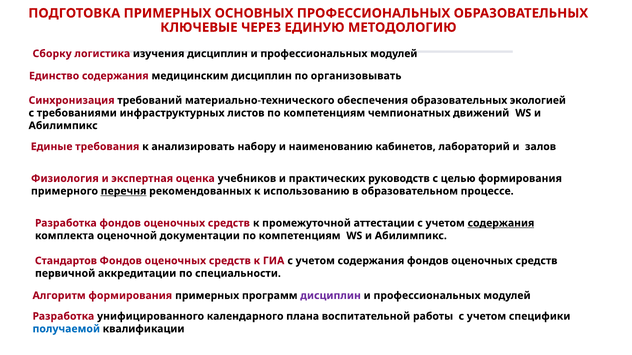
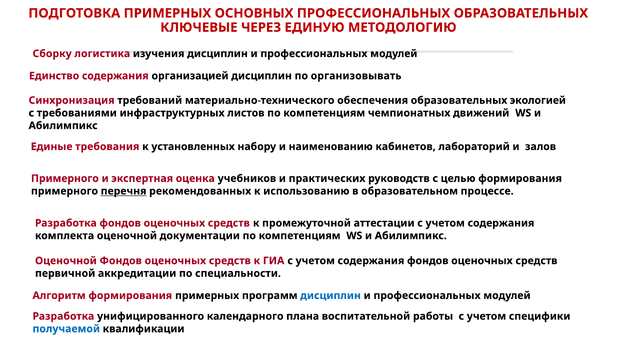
медицинским: медицинским -> организацией (190, 76)
анализировать: анализировать -> установленных (193, 147)
Физиология: Физиология -> Примерного (65, 179)
содержания underline: present -> none (501, 223)
Стандартов: Стандартов -> Оценочной (66, 261)
дисциплин colour: purple -> blue (331, 296)
